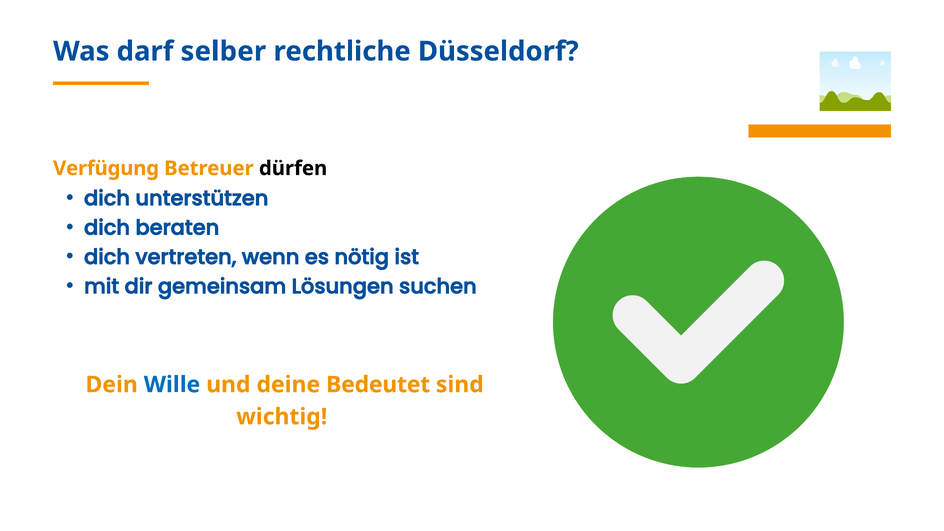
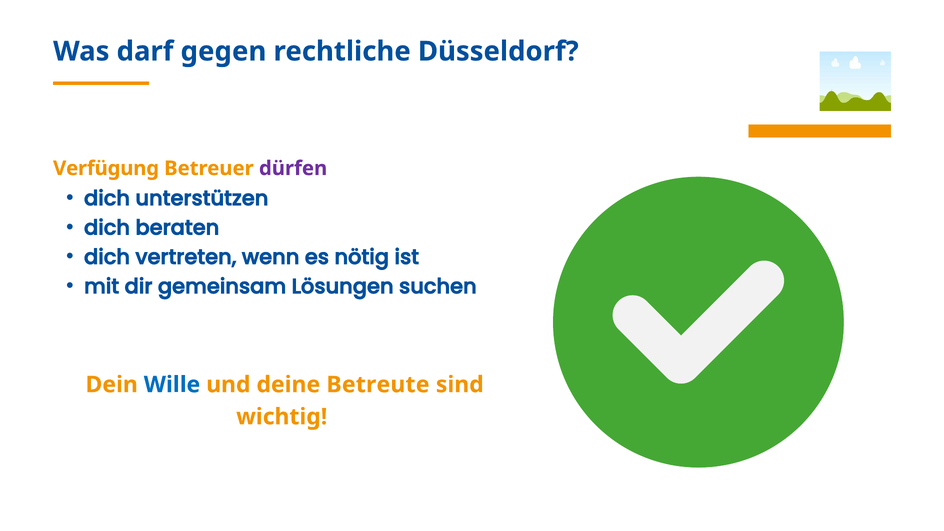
selber: selber -> gegen (223, 51)
dürfen colour: black -> purple (293, 168)
Bedeutet: Bedeutet -> Betreute (378, 385)
